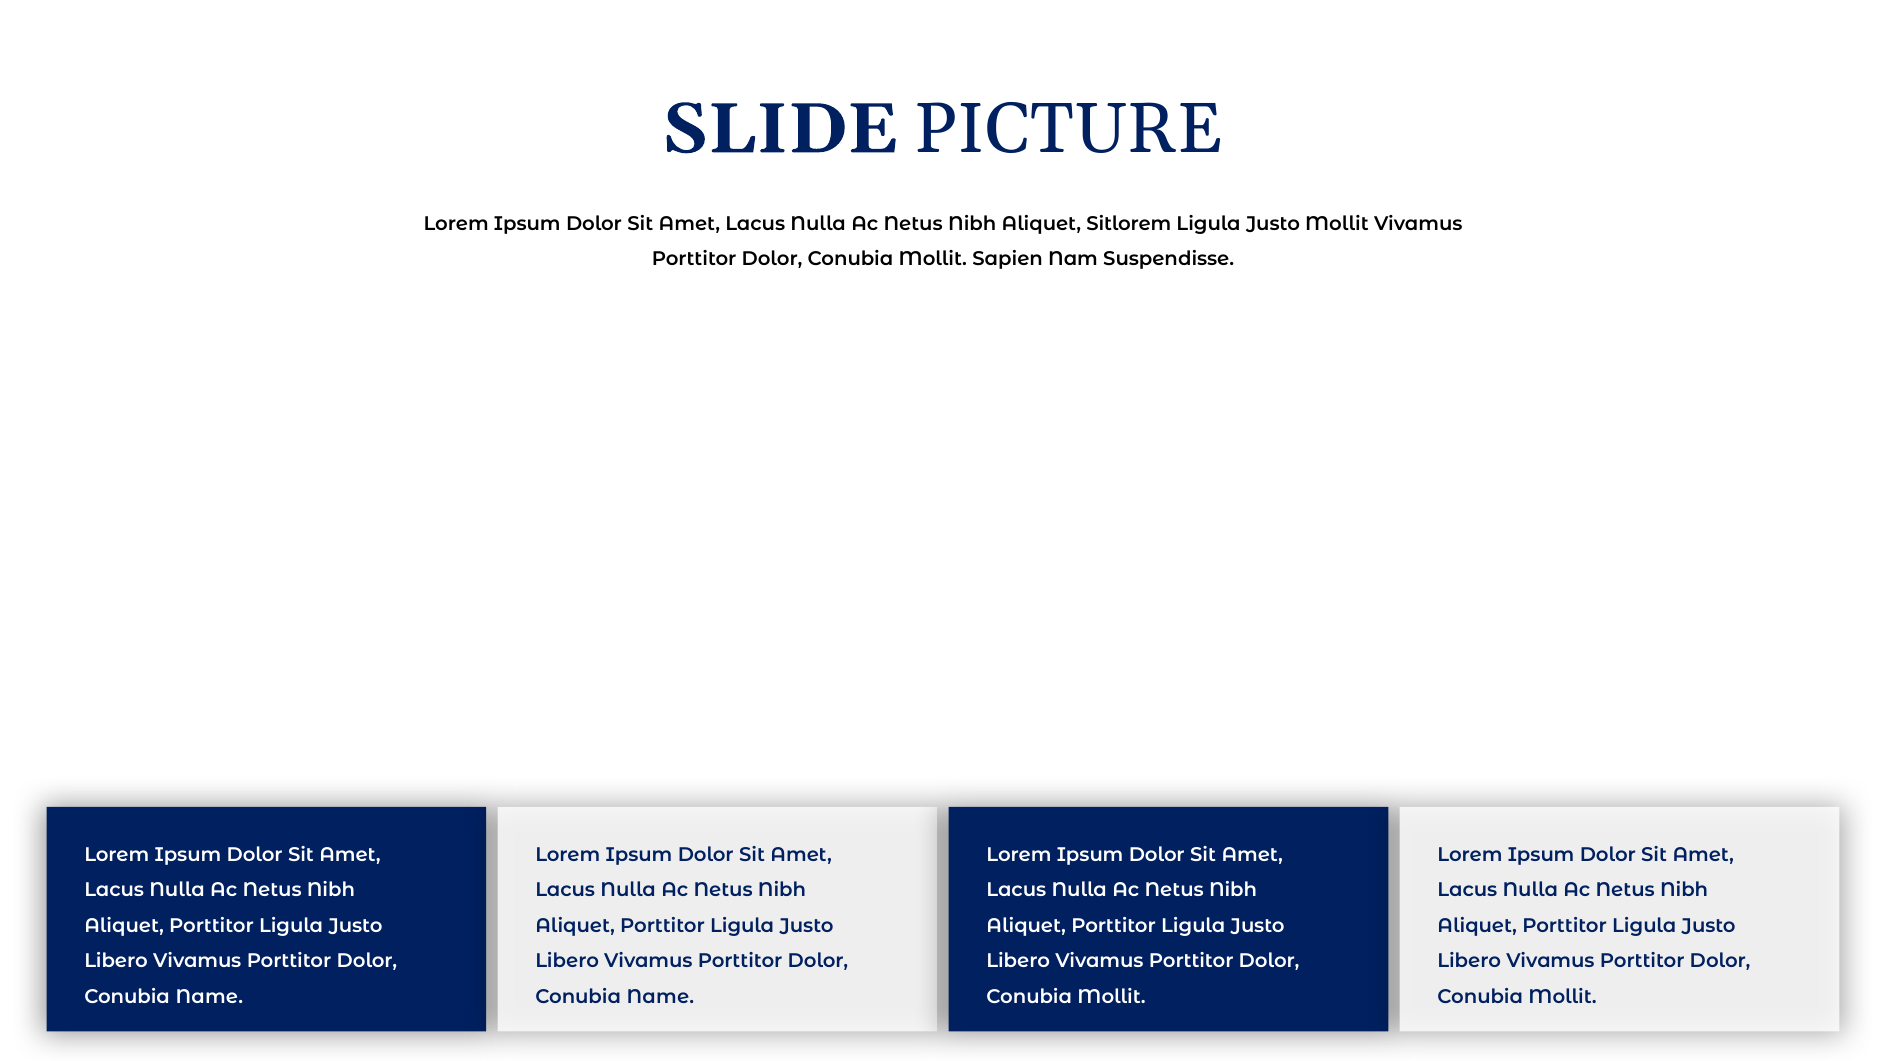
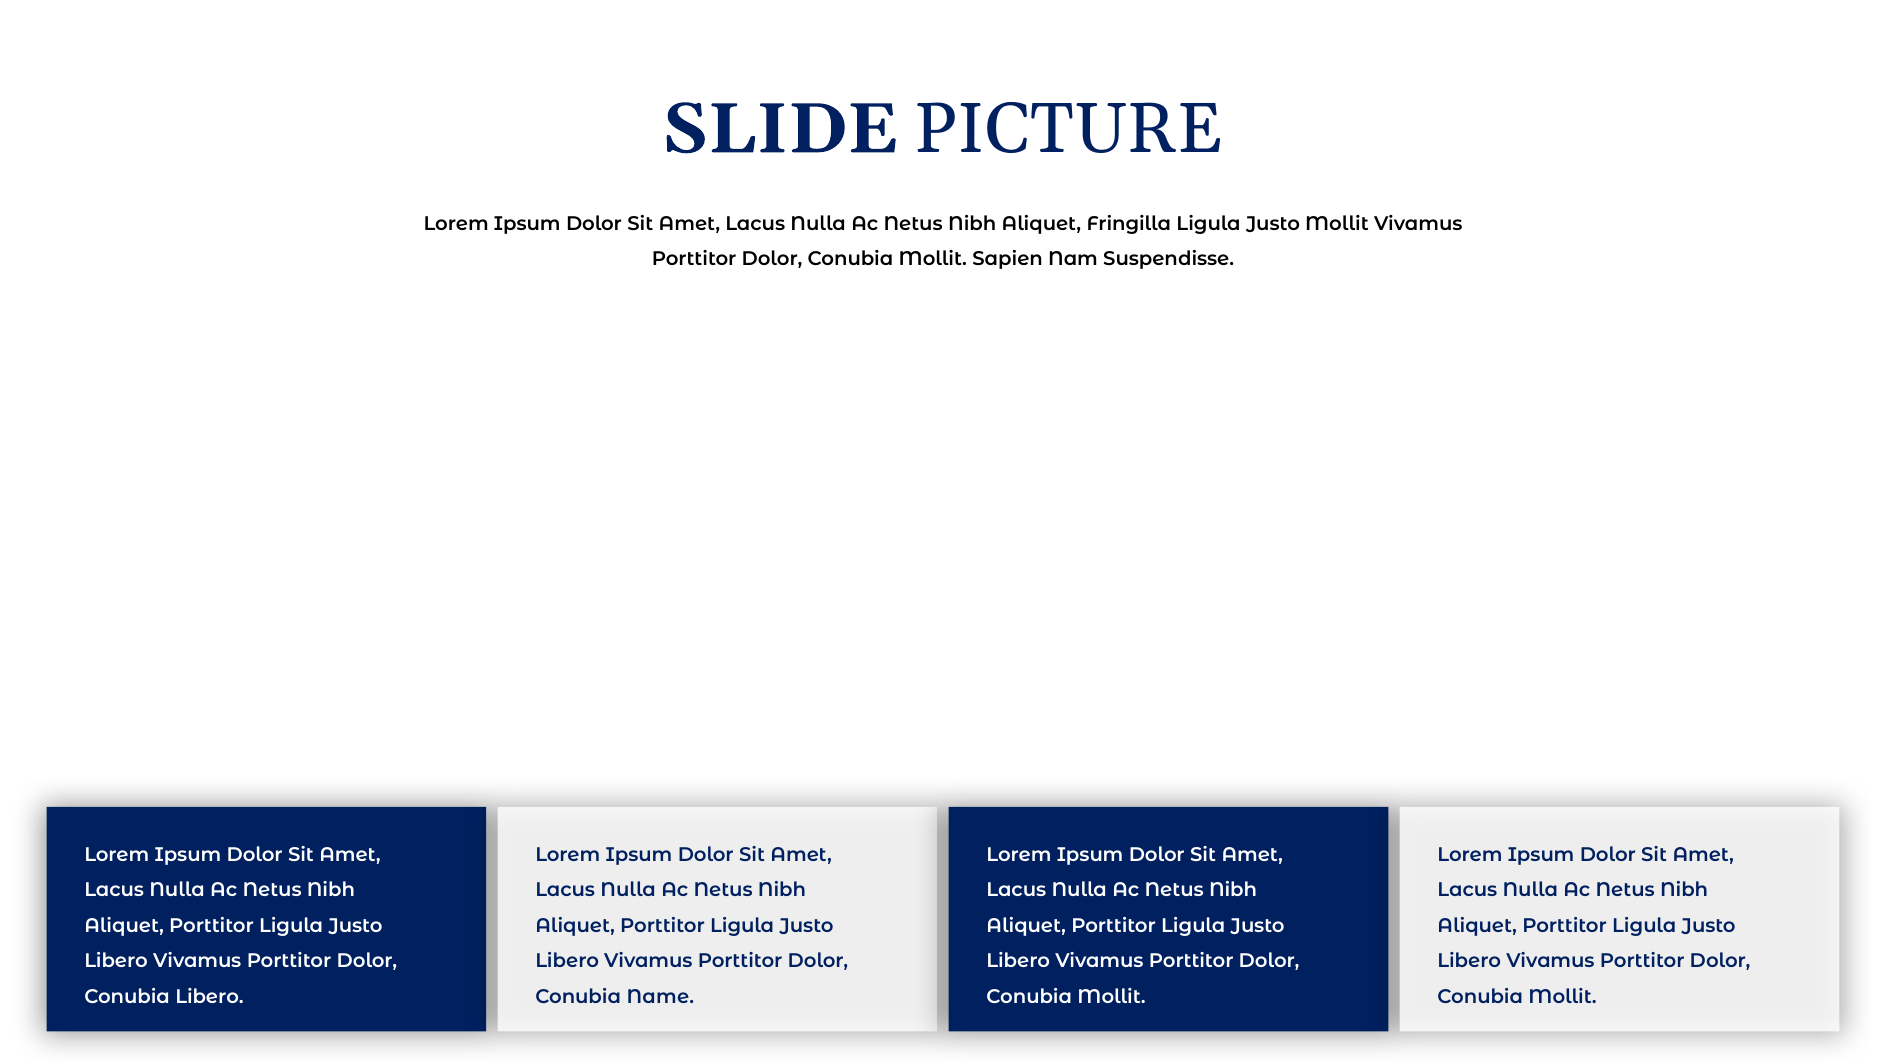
Sitlorem: Sitlorem -> Fringilla (1129, 224)
Name: Name -> Libero (209, 996)
